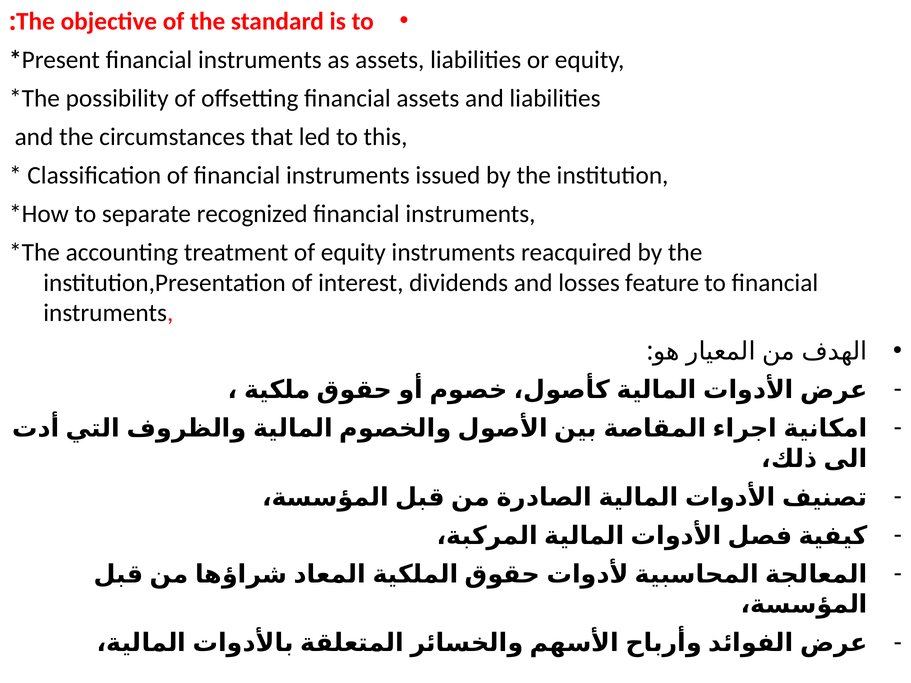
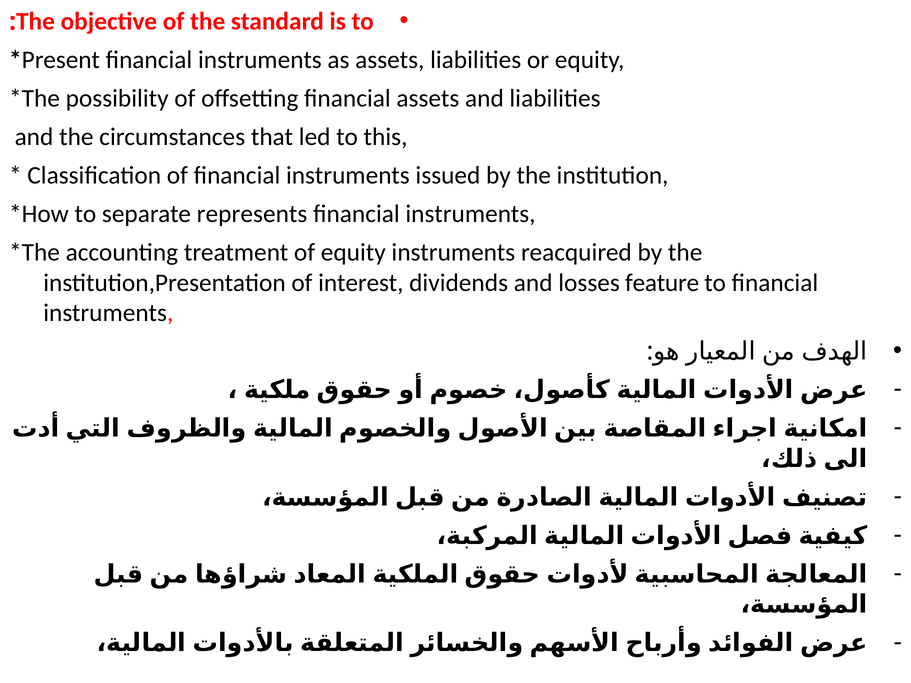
recognized: recognized -> represents (252, 214)
